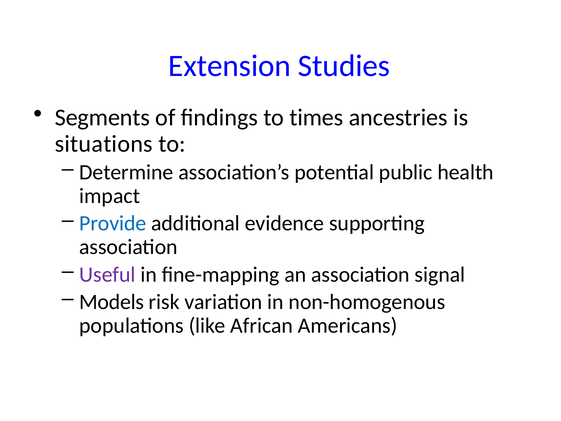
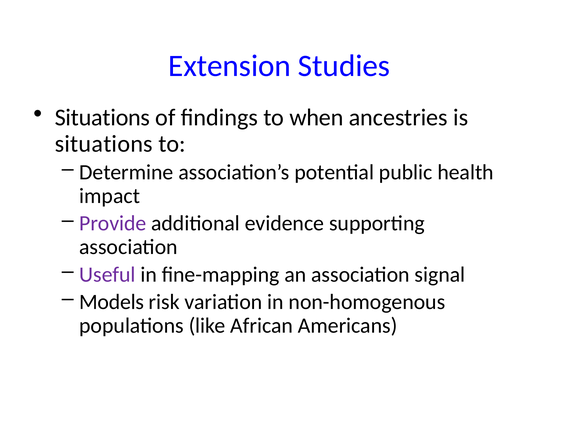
Segments: Segments -> Situations (102, 118)
times: times -> when (316, 118)
Provide colour: blue -> purple (113, 223)
